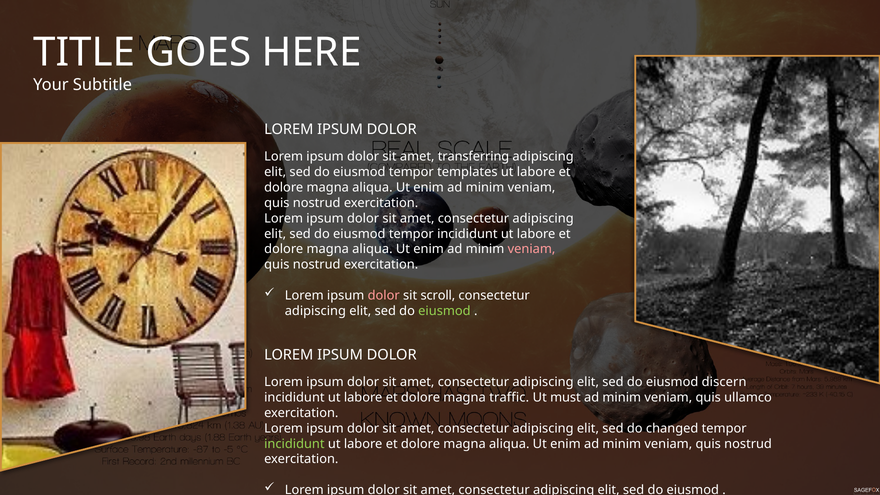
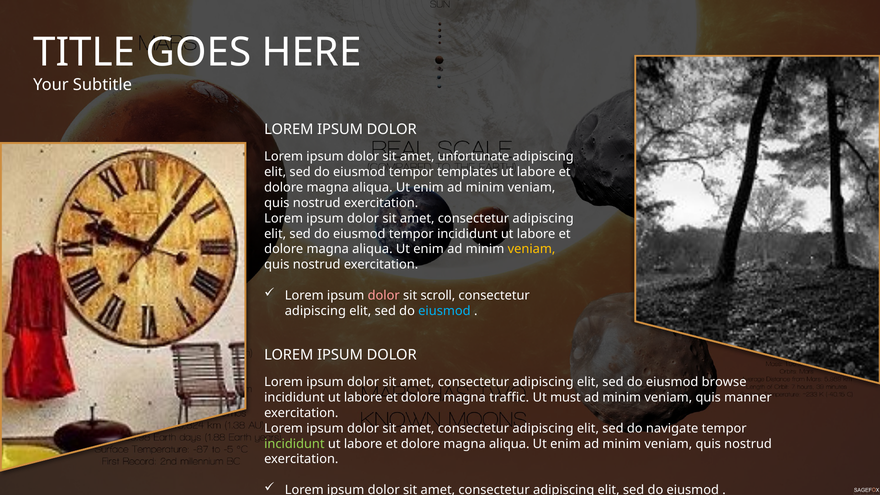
transferring: transferring -> unfortunate (474, 157)
veniam colour: pink -> yellow (532, 249)
eiusmod colour: light green -> light blue (444, 311)
discern: discern -> browse (724, 382)
ullamco: ullamco -> manner (748, 398)
changed: changed -> navigate (672, 428)
